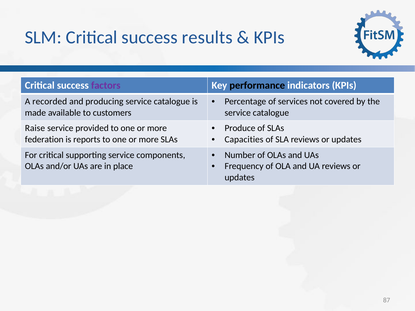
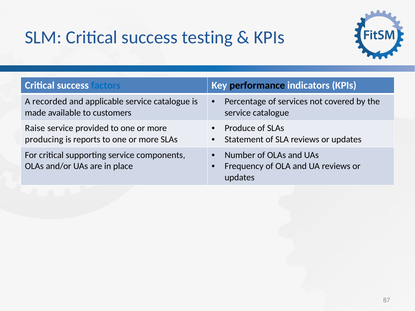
results: results -> testing (207, 38)
factors colour: purple -> blue (106, 86)
producing: producing -> applicable (104, 102)
Capacities: Capacities -> Statement (244, 140)
federation: federation -> producing (44, 140)
